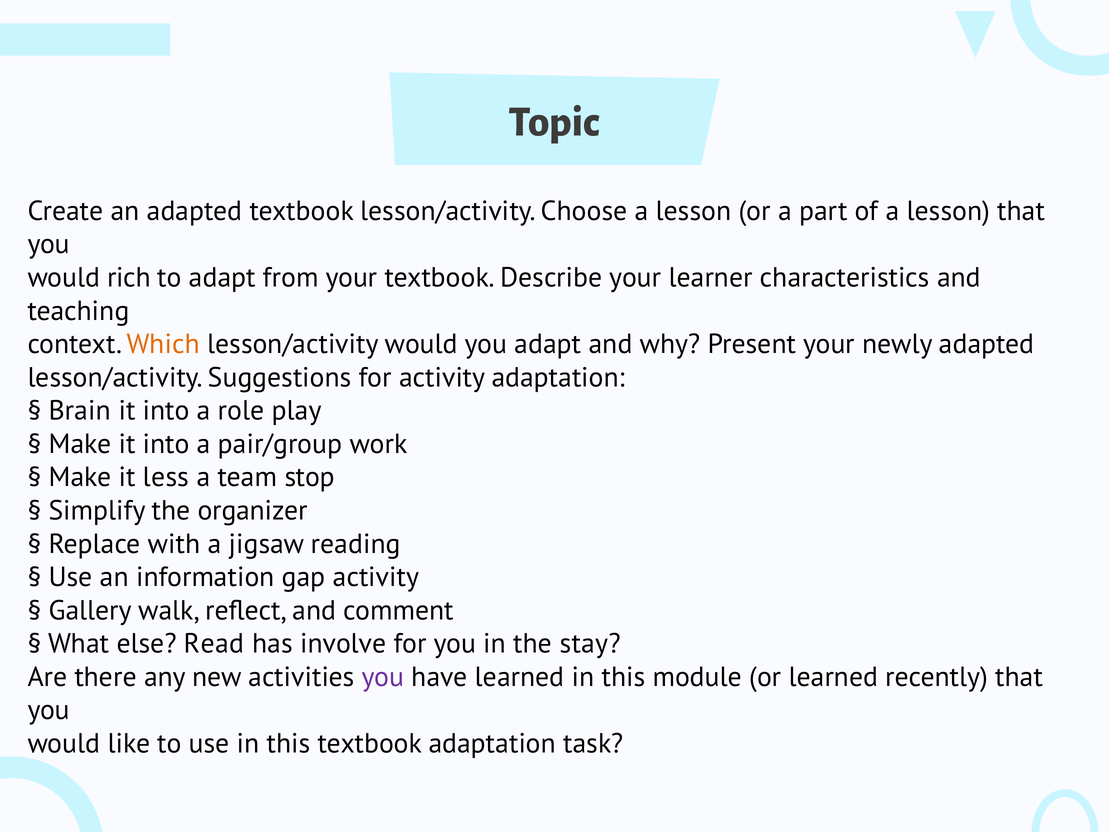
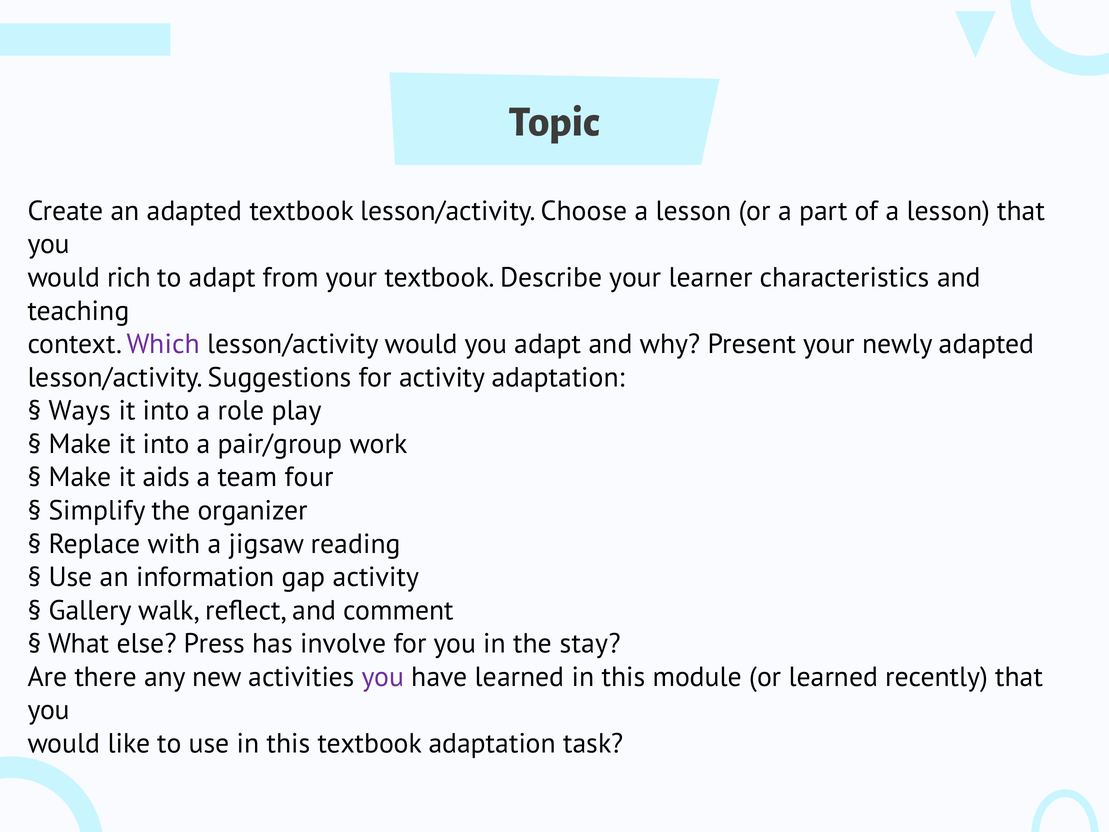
Which colour: orange -> purple (163, 344)
Brain: Brain -> Ways (80, 411)
less: less -> aids (166, 477)
stop: stop -> four (309, 477)
Read: Read -> Press (214, 644)
